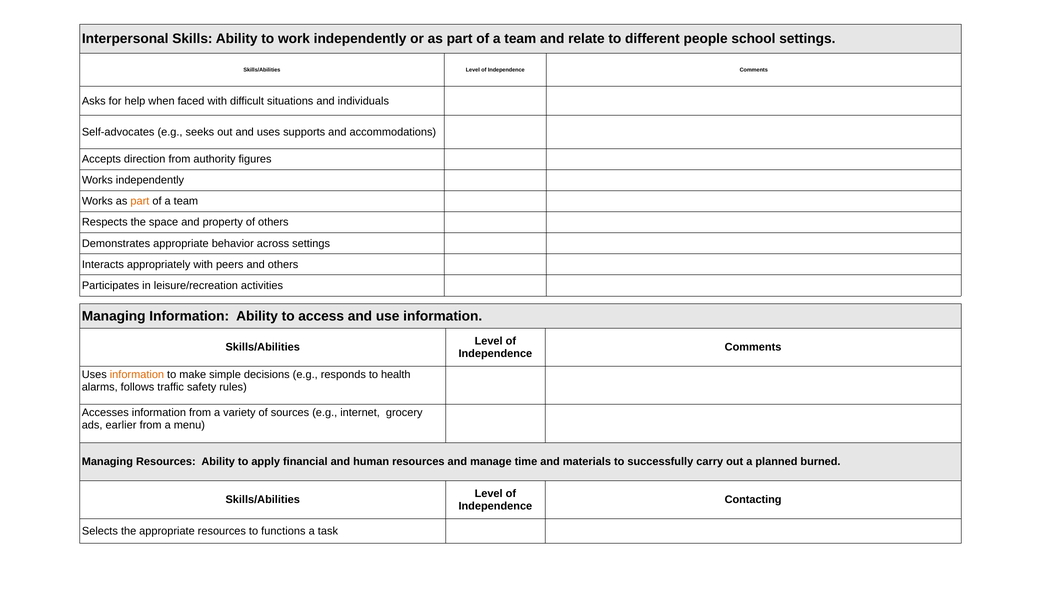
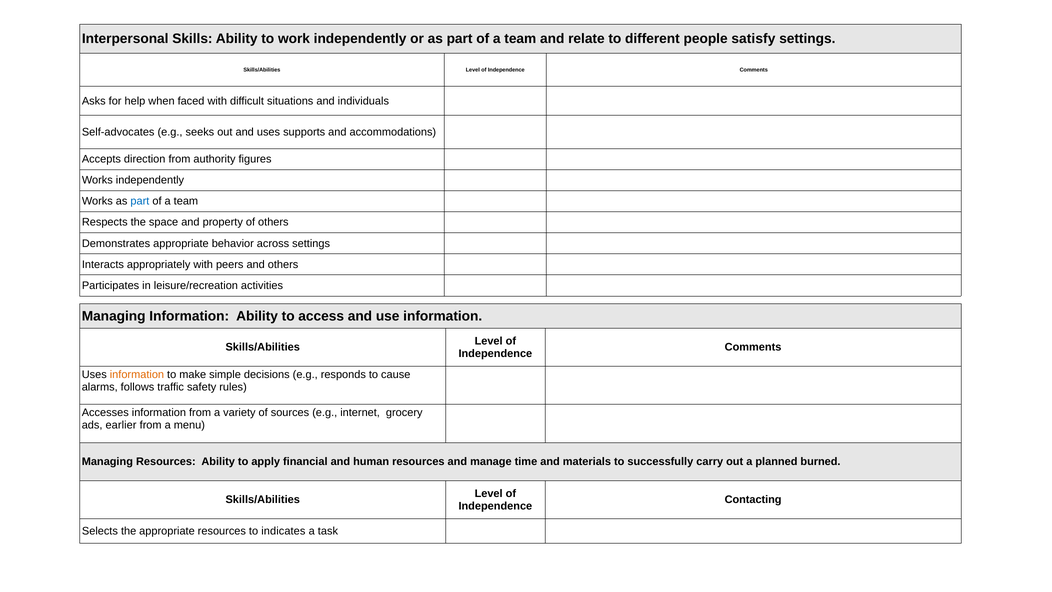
school: school -> satisfy (753, 39)
part colour: orange -> blue (140, 201)
health: health -> cause (396, 375)
functions: functions -> indicates (283, 531)
